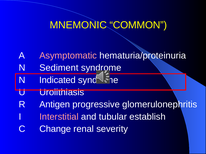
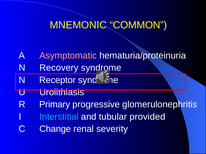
Sediment: Sediment -> Recovery (59, 68)
Indicated: Indicated -> Receptor (58, 80)
Antigen: Antigen -> Primary (55, 105)
Interstitial colour: pink -> light blue (59, 117)
establish: establish -> provided (147, 117)
